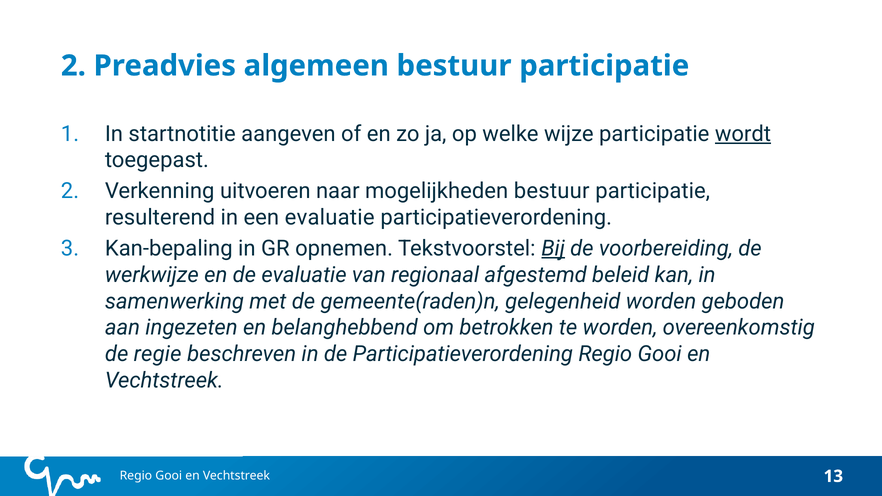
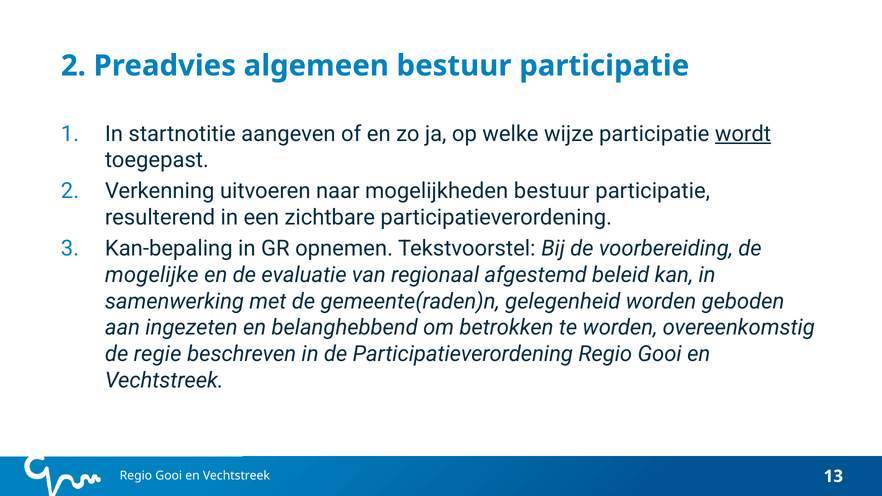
een evaluatie: evaluatie -> zichtbare (330, 218)
Bij underline: present -> none (553, 248)
werkwijze: werkwijze -> mogelijke (152, 275)
